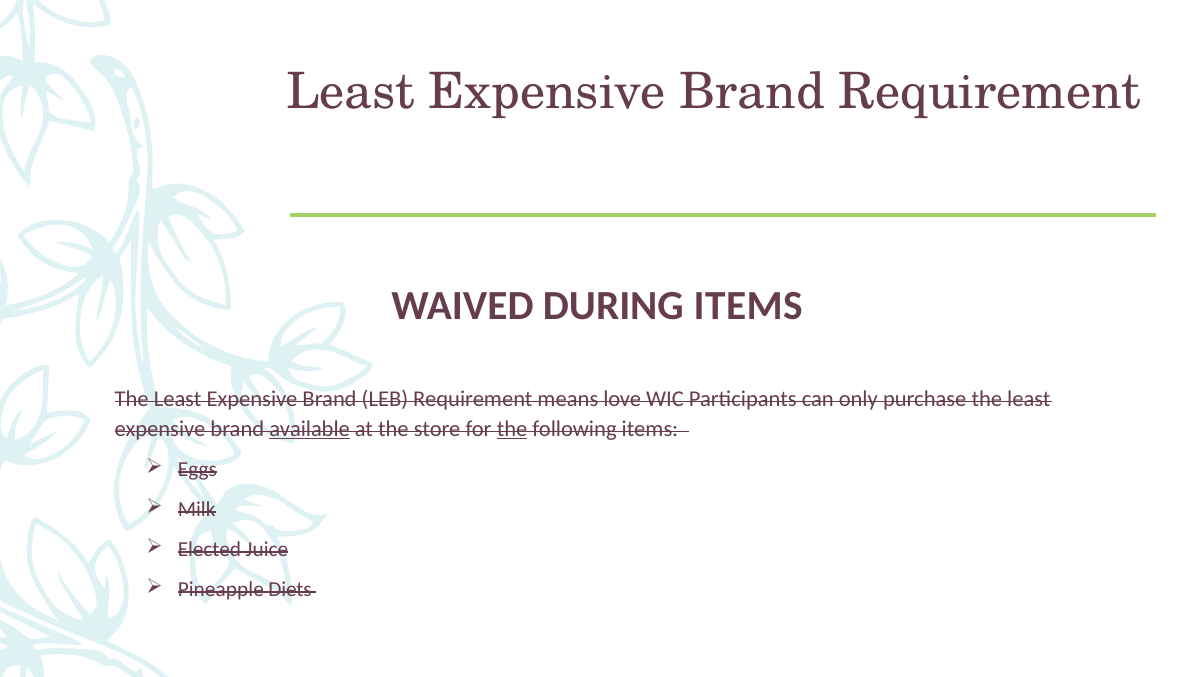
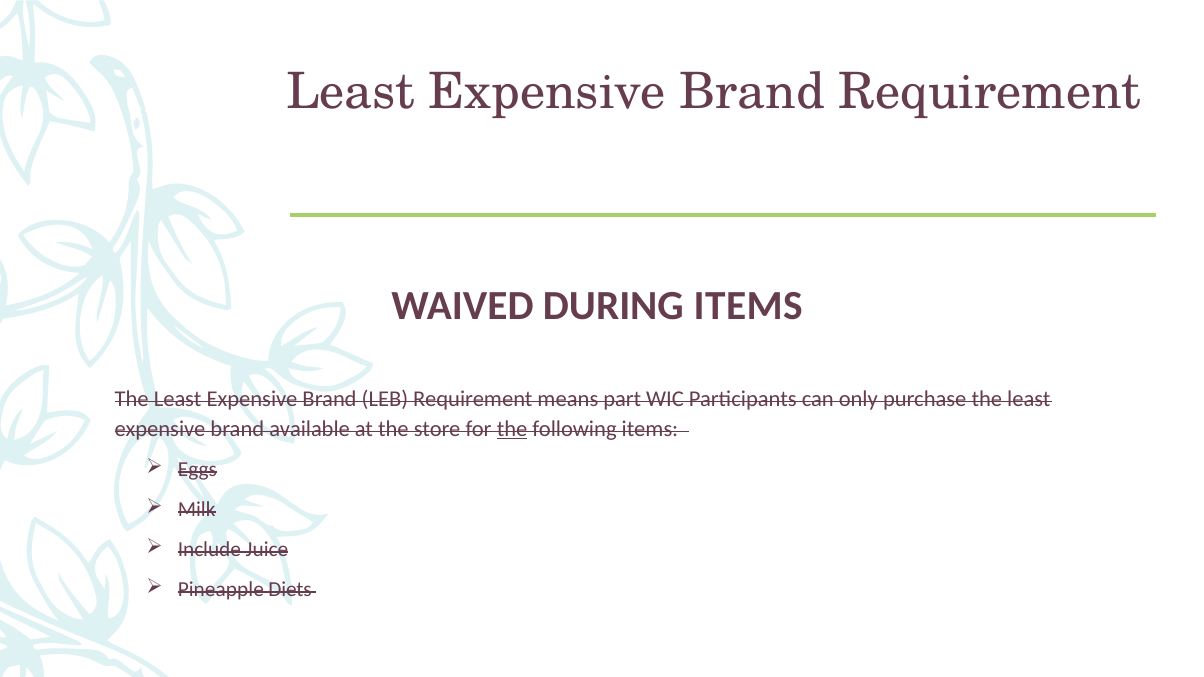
love: love -> part (622, 399)
available underline: present -> none (310, 429)
Elected: Elected -> Include (209, 550)
